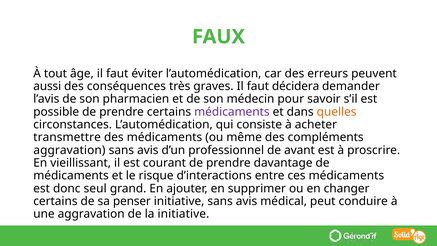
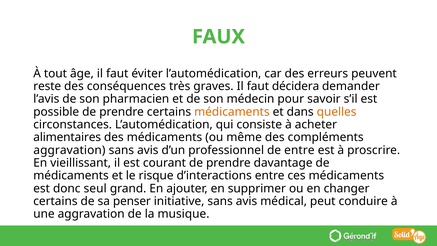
aussi: aussi -> reste (47, 86)
médicaments colour: purple -> orange (232, 112)
transmettre: transmettre -> alimentaires (67, 137)
de avant: avant -> entre (299, 150)
la initiative: initiative -> musique (183, 214)
